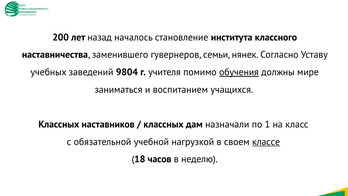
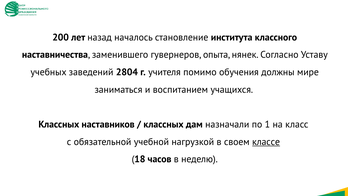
семьи: семьи -> опыта (217, 55)
9804: 9804 -> 2804 (127, 72)
обучения underline: present -> none (239, 72)
